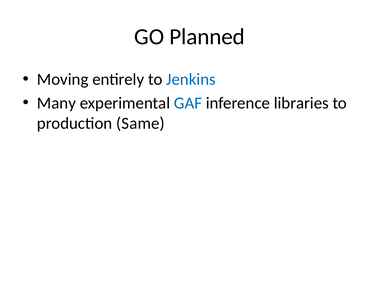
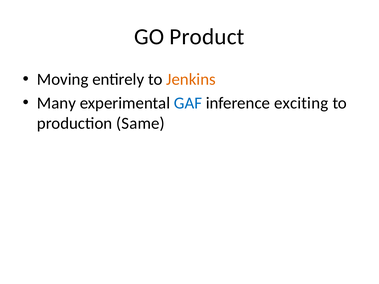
Planned: Planned -> Product (207, 37)
Jenkins colour: blue -> orange (191, 80)
libraries: libraries -> exciting (301, 103)
